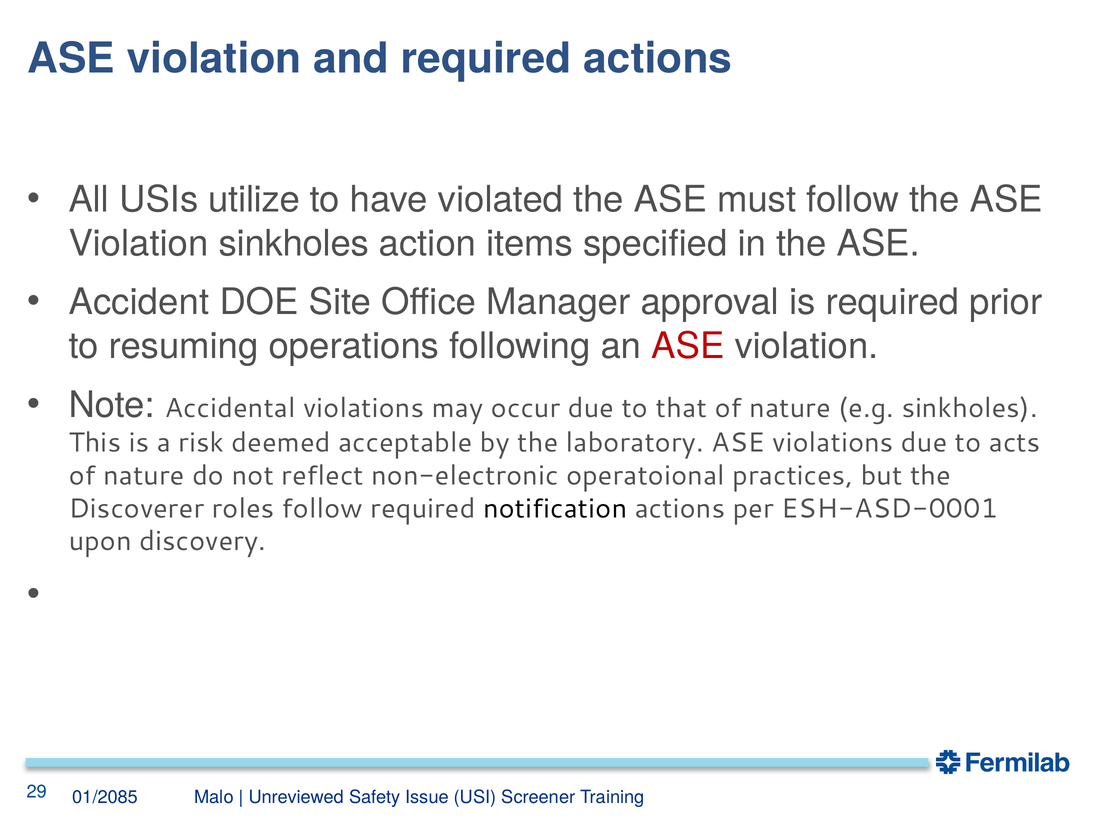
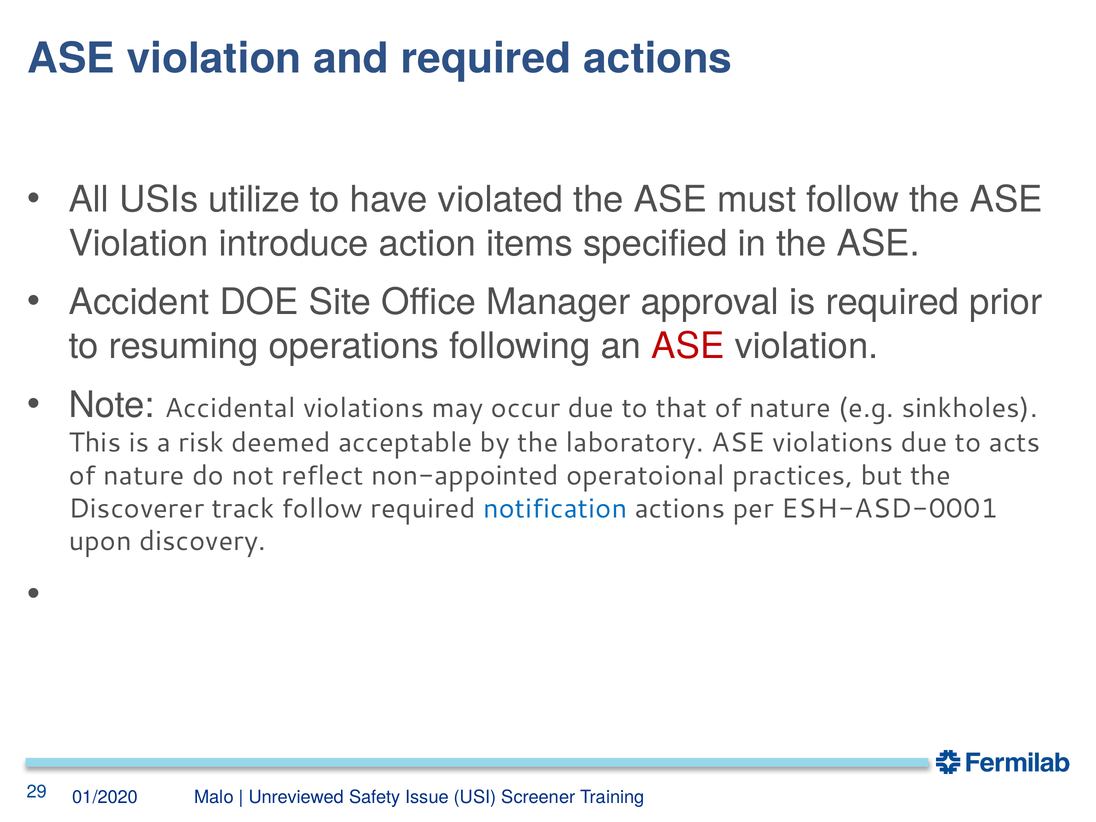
Violation sinkholes: sinkholes -> introduce (294, 244)
non-electronic: non-electronic -> non-appointed (465, 476)
roles: roles -> track (243, 509)
notification colour: black -> blue (555, 509)
01/2085: 01/2085 -> 01/2020 (105, 797)
